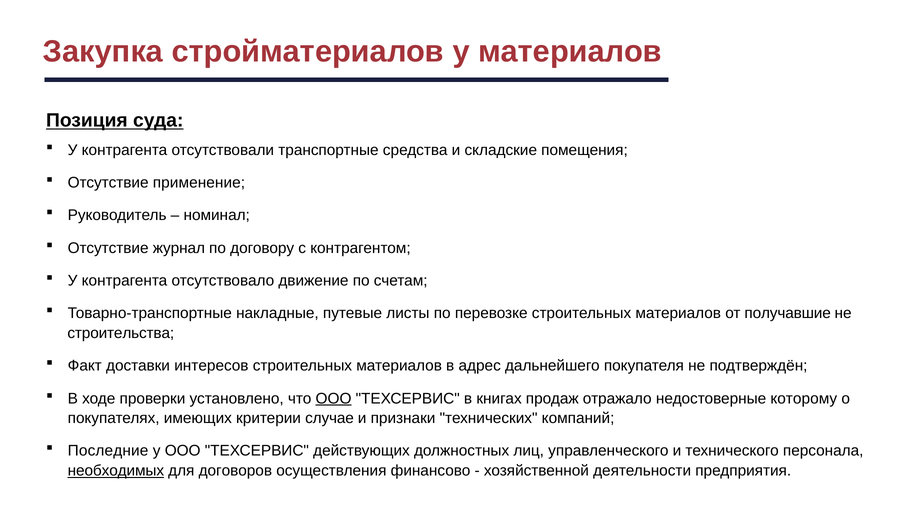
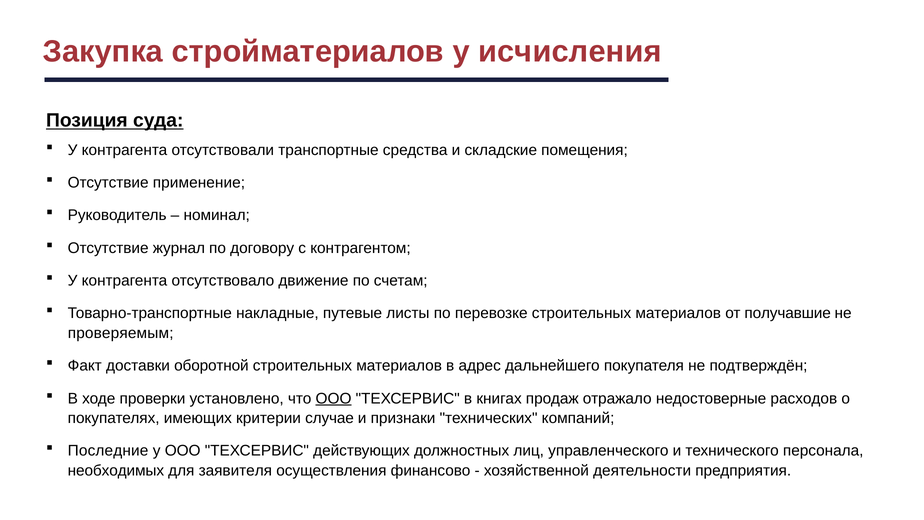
у материалов: материалов -> исчисления (570, 52)
строительства: строительства -> проверяемым (121, 333)
интересов: интересов -> оборотной (211, 366)
которому: которому -> расходов (804, 398)
необходимых underline: present -> none (116, 470)
договоров: договоров -> заявителя (235, 470)
